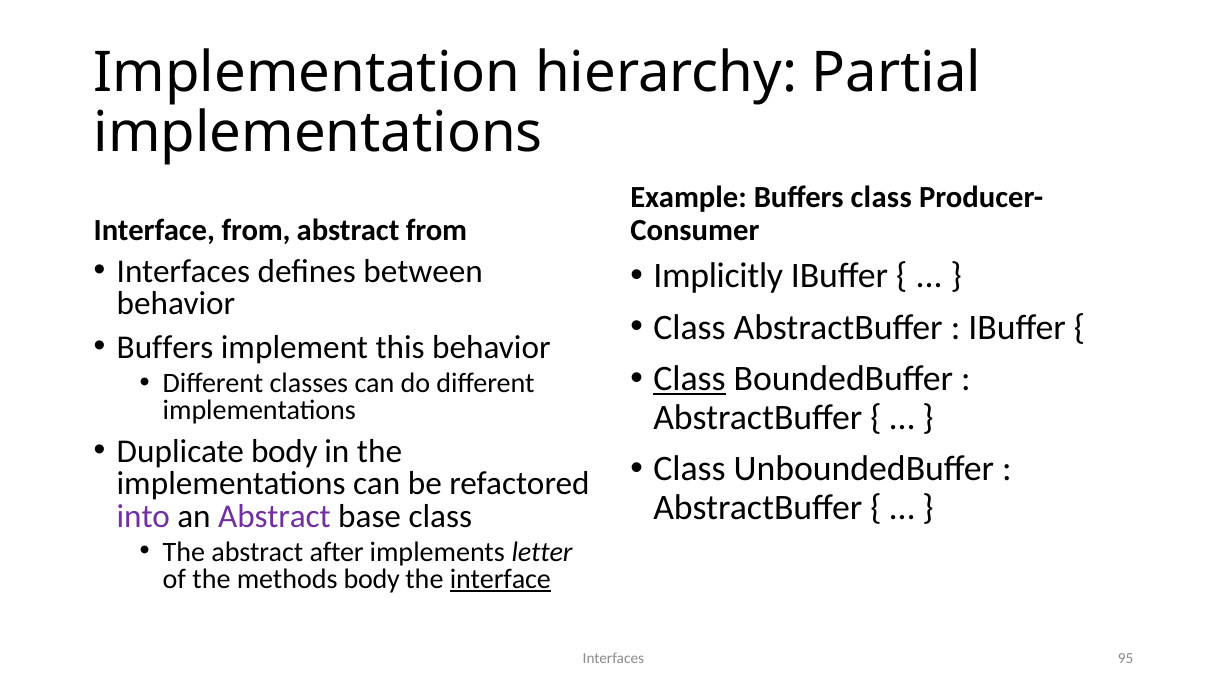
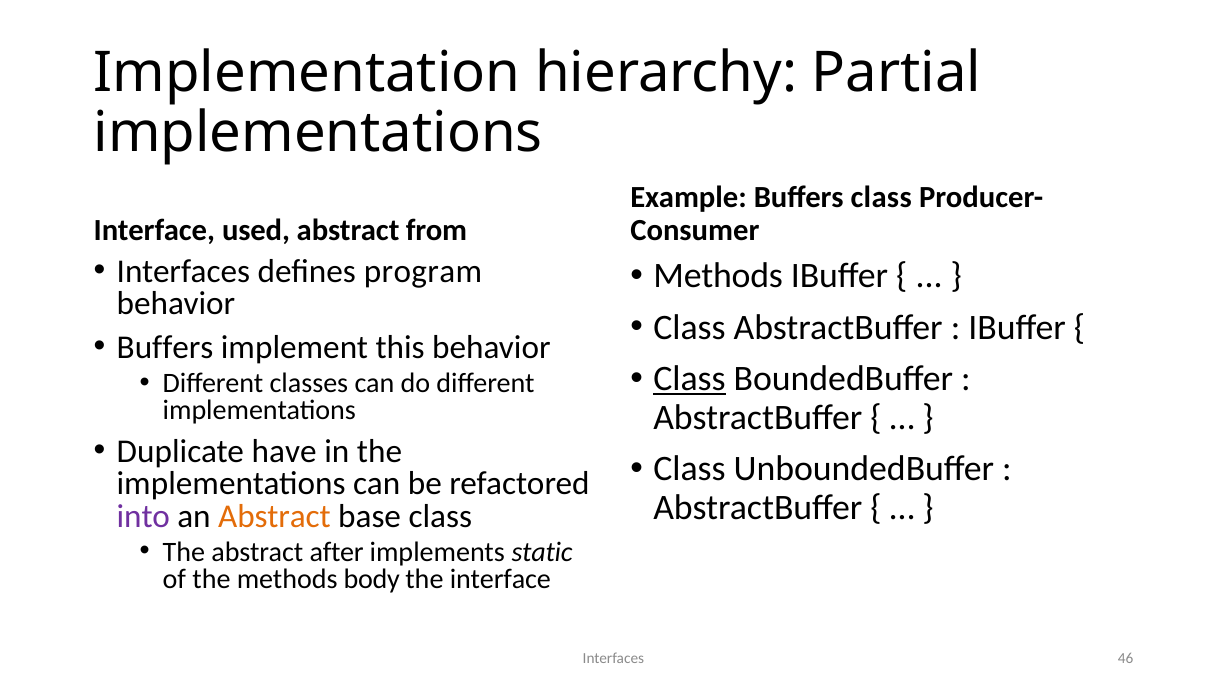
Interface from: from -> used (256, 231)
between: between -> program (423, 272)
Implicitly: Implicitly -> Methods (718, 276)
Duplicate body: body -> have (284, 452)
Abstract colour: purple -> orange (274, 516)
letter: letter -> static (542, 552)
interface underline: present -> none (500, 579)
95: 95 -> 46 (1126, 659)
